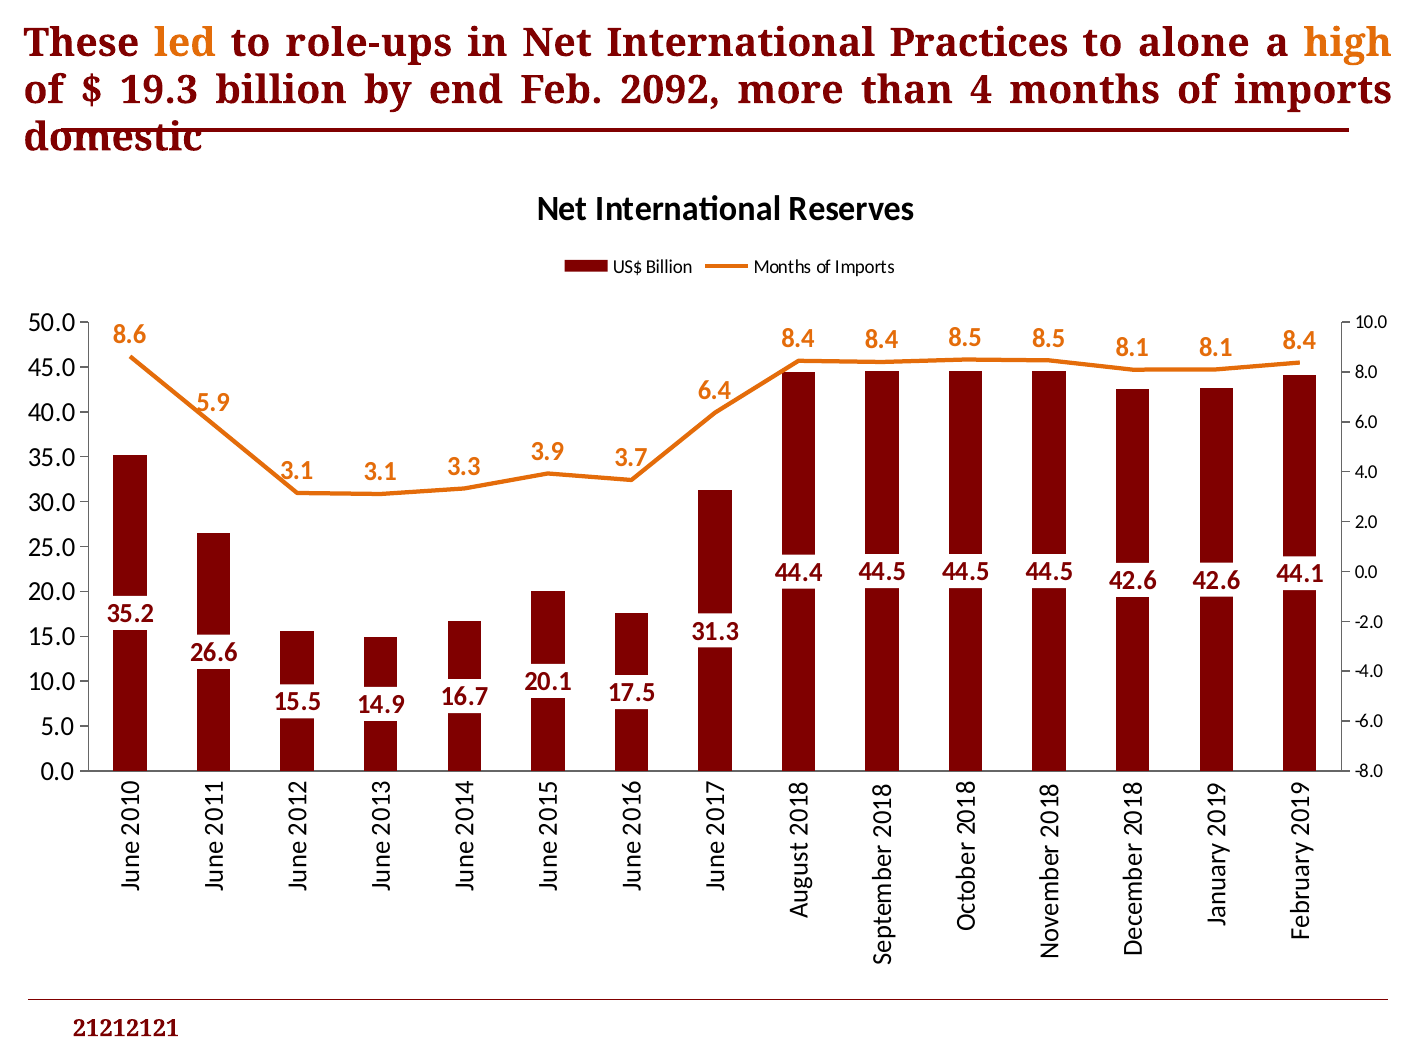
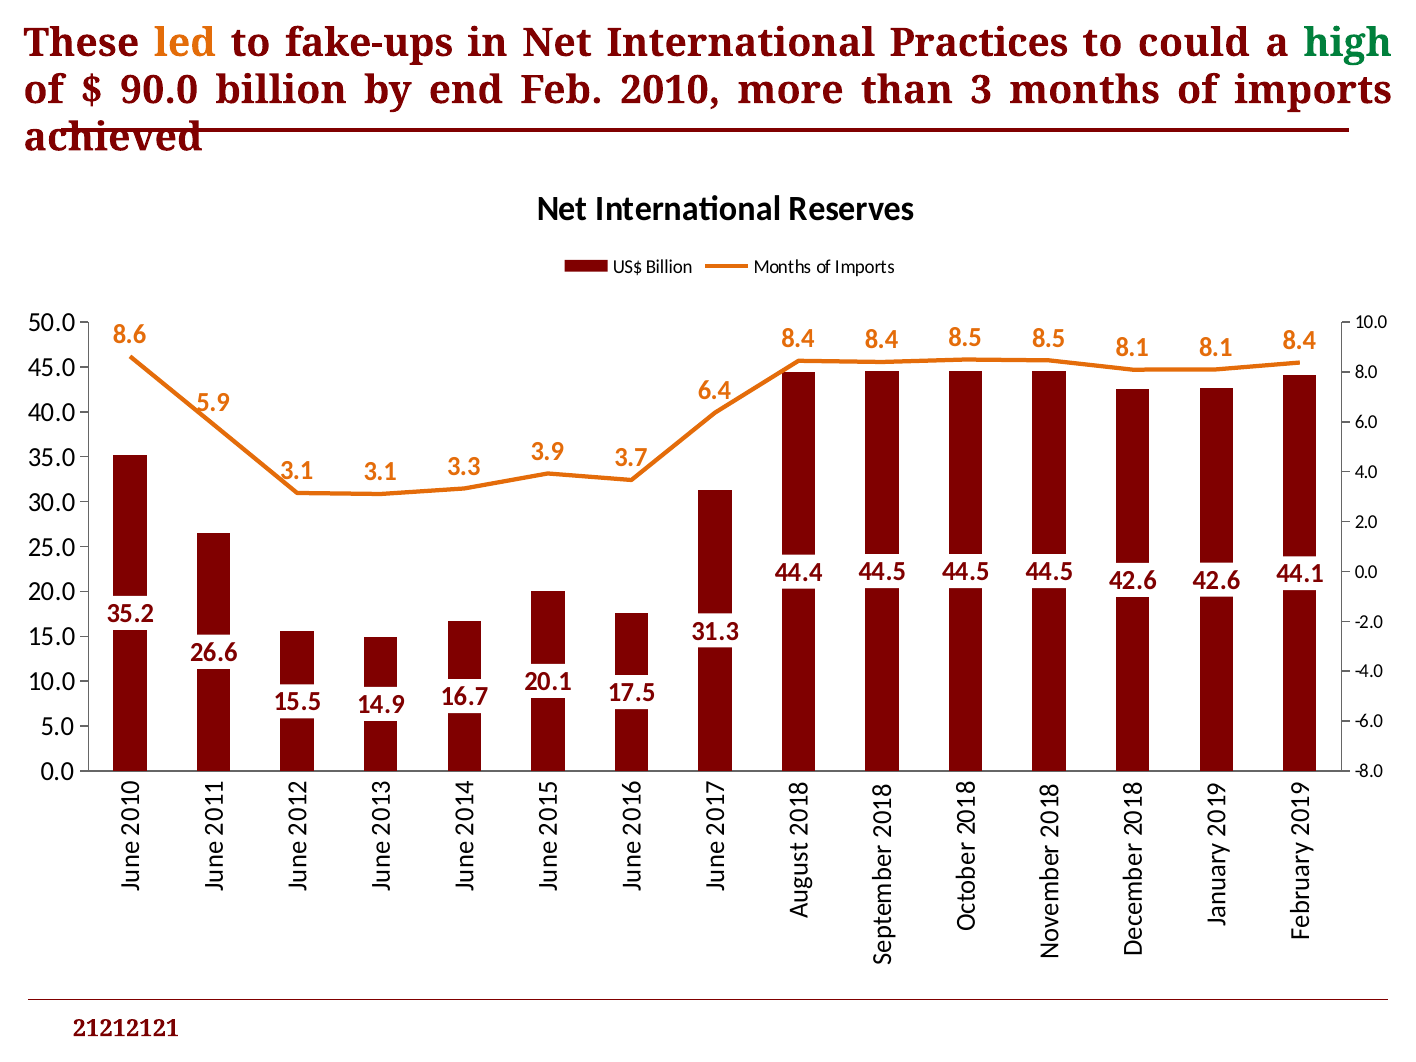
role-ups: role-ups -> fake-ups (369, 43)
alone: alone -> could (1194, 43)
high colour: orange -> green (1348, 43)
19.3: 19.3 -> 90.0 (159, 90)
2092: 2092 -> 2010 (670, 90)
than 4: 4 -> 3 (981, 90)
domestic: domestic -> achieved (113, 137)
